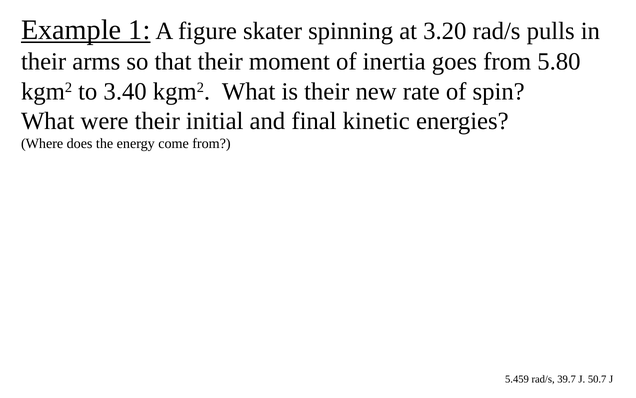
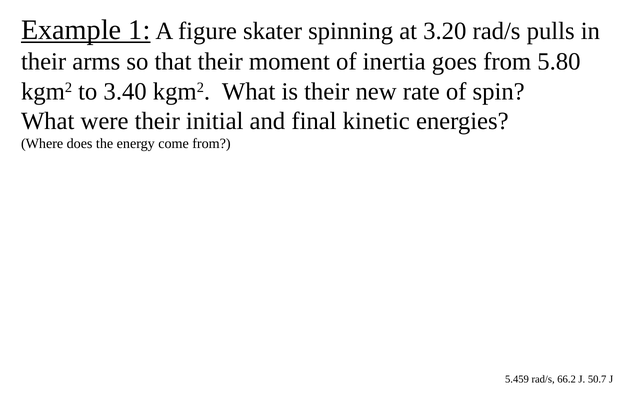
39.7: 39.7 -> 66.2 (567, 379)
